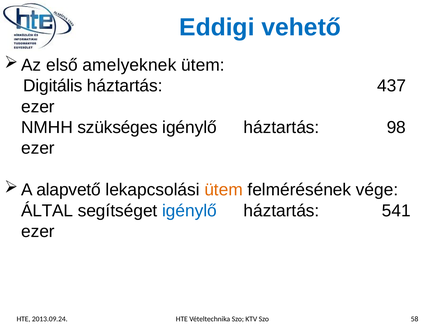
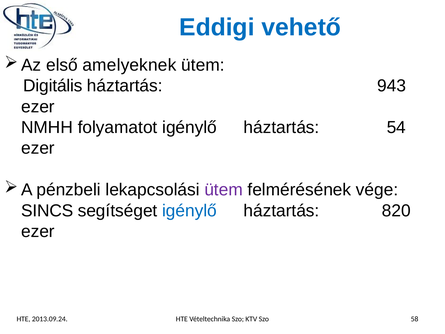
437: 437 -> 943 (392, 86)
szükséges: szükséges -> folyamatot (118, 127)
98: 98 -> 54 (396, 127)
alapvető: alapvető -> pénzbeli (69, 190)
ütem colour: orange -> purple (224, 190)
ÁLTAL: ÁLTAL -> SINCS (47, 210)
541: 541 -> 820 (396, 210)
